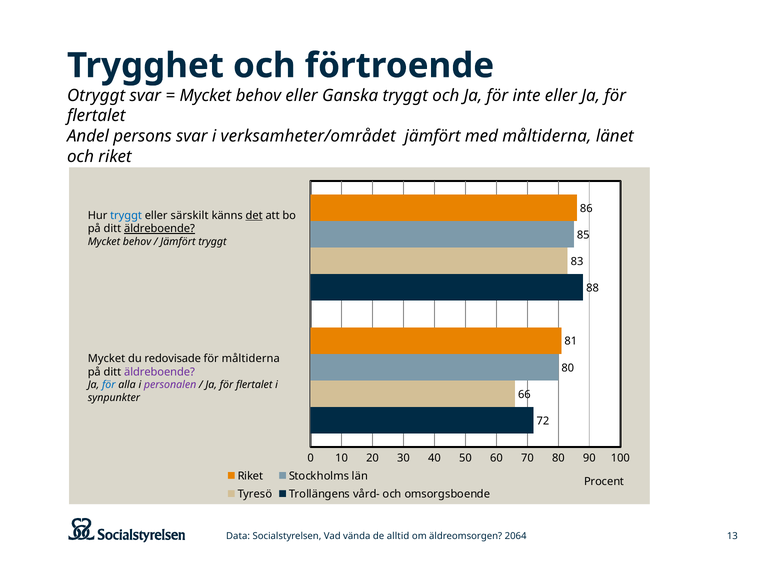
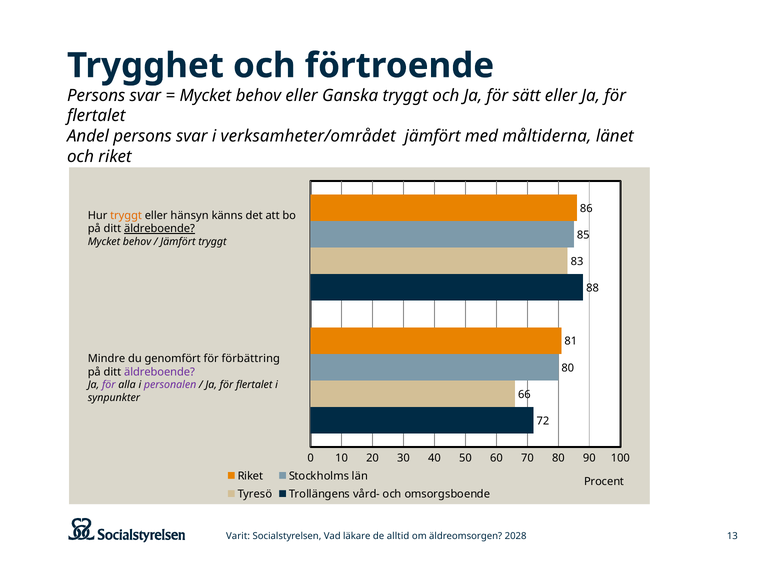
Otryggt: Otryggt -> Persons (96, 96)
inte: inte -> sätt (527, 96)
tryggt colour: blue -> orange (126, 215)
särskilt: särskilt -> hänsyn (190, 215)
det underline: present -> none (254, 215)
Mycket: Mycket -> Mindre (107, 359)
redovisade: redovisade -> genomfört (173, 359)
för måltiderna: måltiderna -> förbättring (251, 359)
för colour: blue -> purple (109, 385)
Data: Data -> Varit (238, 536)
vända: vända -> läkare (357, 536)
2064: 2064 -> 2028 (516, 536)
